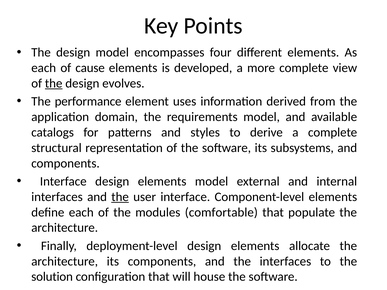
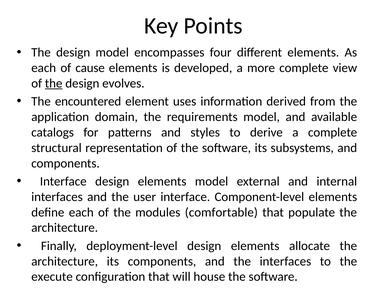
performance: performance -> encountered (88, 102)
the underline: present -> none (120, 197)
solution: solution -> execute (52, 277)
